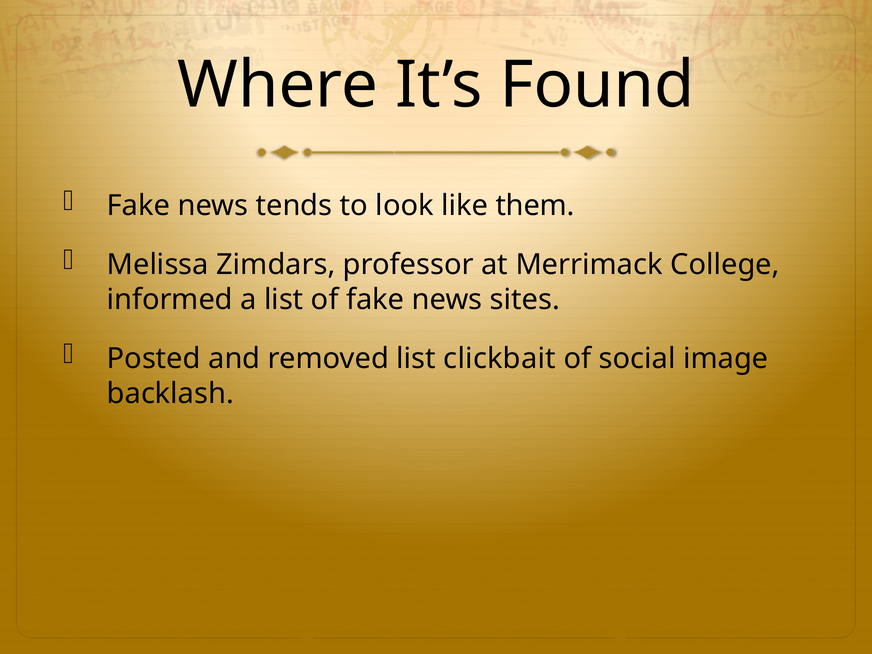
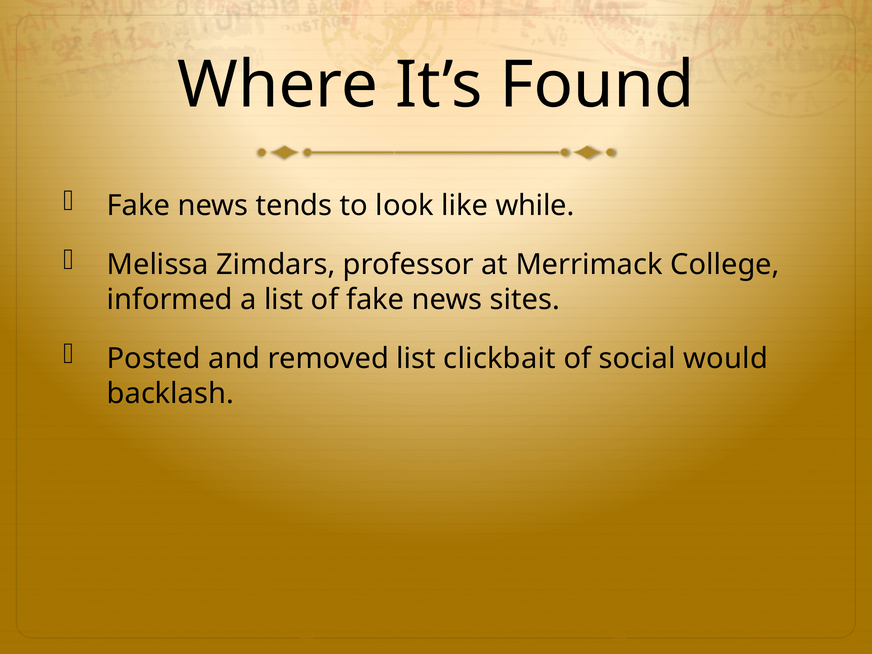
them: them -> while (535, 206)
image: image -> would (726, 359)
